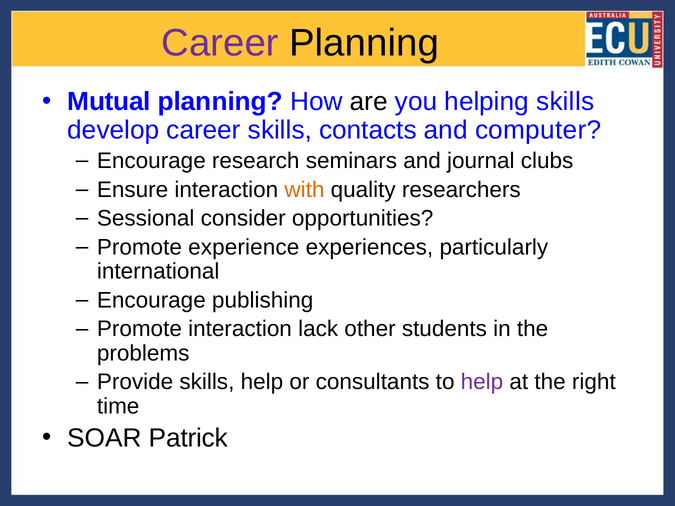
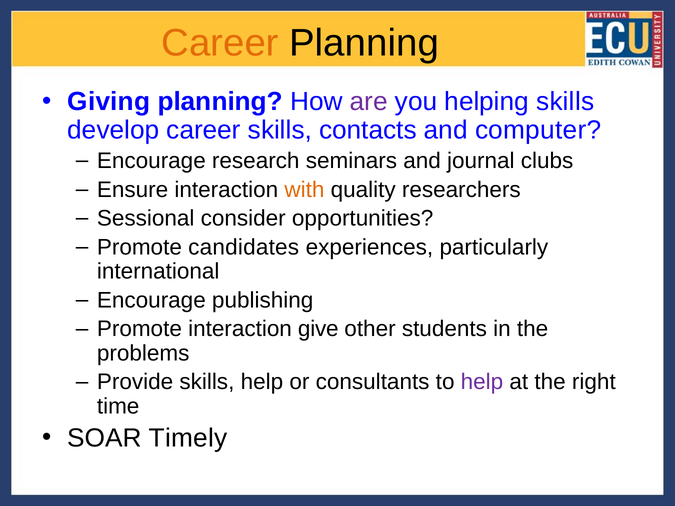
Career colour: purple -> orange (220, 43)
Mutual: Mutual -> Giving (109, 102)
are colour: black -> purple (369, 102)
experience: experience -> candidates (244, 247)
lack: lack -> give (318, 329)
Patrick: Patrick -> Timely (188, 438)
